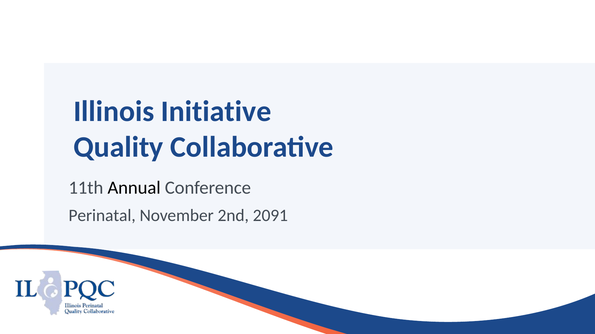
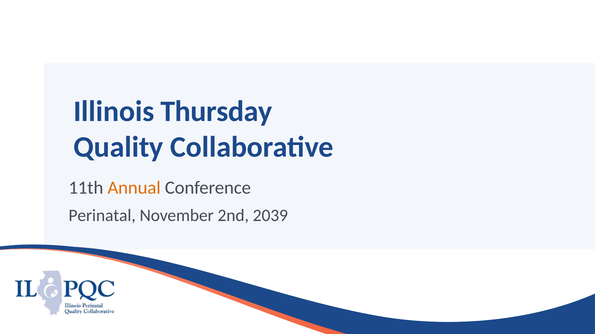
Initiative: Initiative -> Thursday (216, 112)
Annual colour: black -> orange (134, 188)
2091: 2091 -> 2039 (270, 216)
